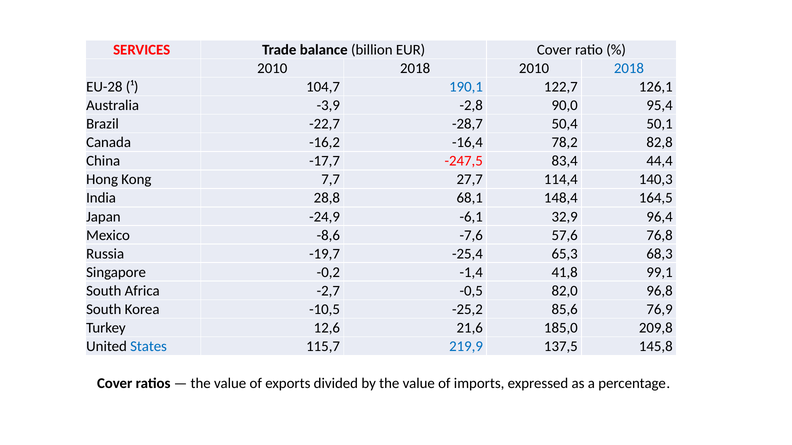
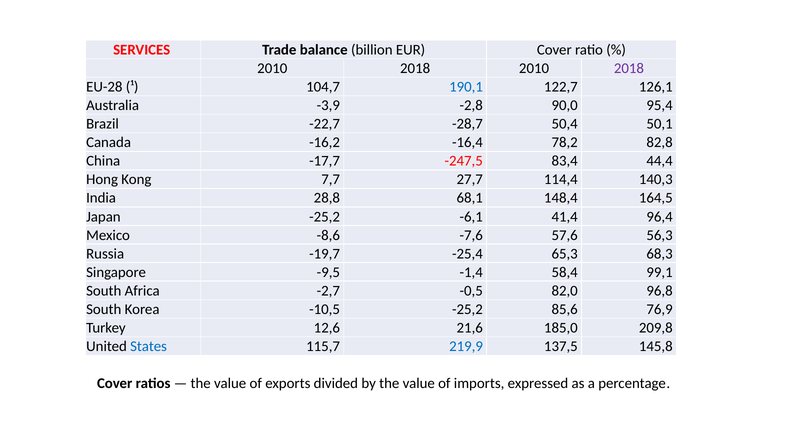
2018 colour: blue -> purple (629, 69)
Japan -24,9: -24,9 -> -25,2 (325, 217)
32,9: 32,9 -> 41,4 (565, 217)
76,8: 76,8 -> 56,3 (660, 235)
-0,2: -0,2 -> -9,5 (328, 272)
41,8: 41,8 -> 58,4 (565, 272)
